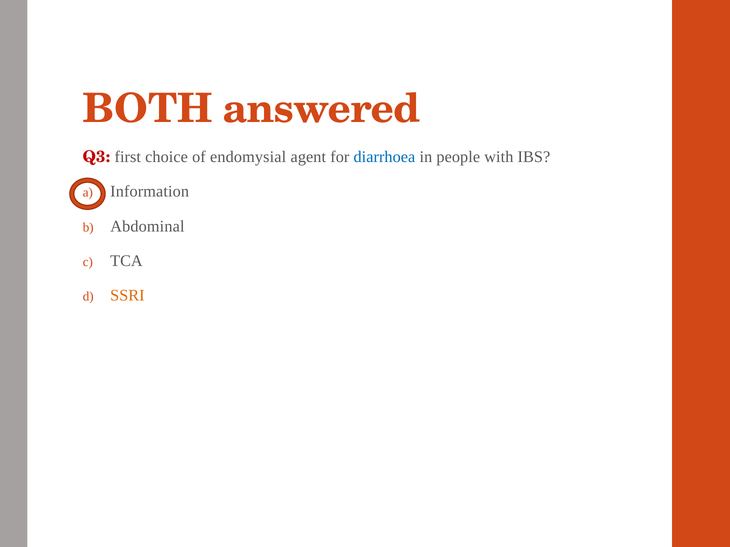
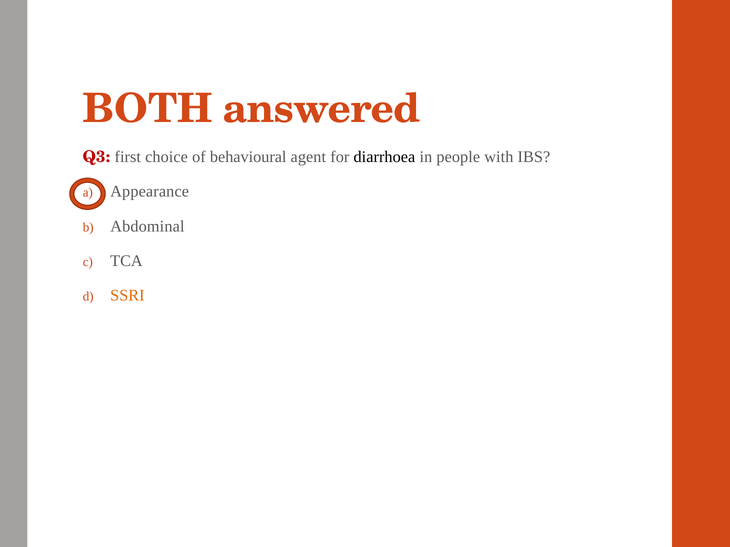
endomysial: endomysial -> behavioural (248, 157)
diarrhoea colour: blue -> black (384, 157)
Information: Information -> Appearance (150, 192)
